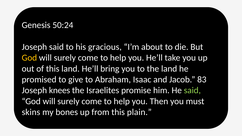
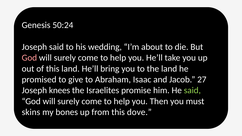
gracious: gracious -> wedding (105, 47)
God colour: yellow -> pink (29, 58)
83: 83 -> 27 (202, 80)
plain: plain -> dove (139, 112)
